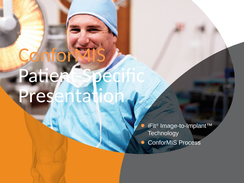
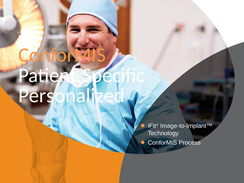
Presentation: Presentation -> Personalized (71, 96)
